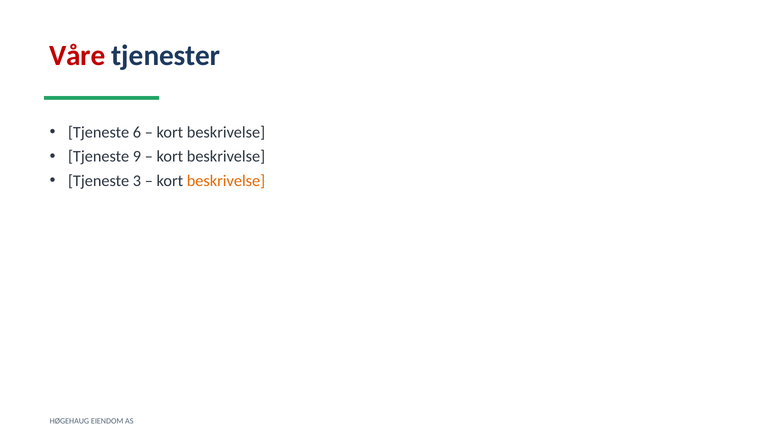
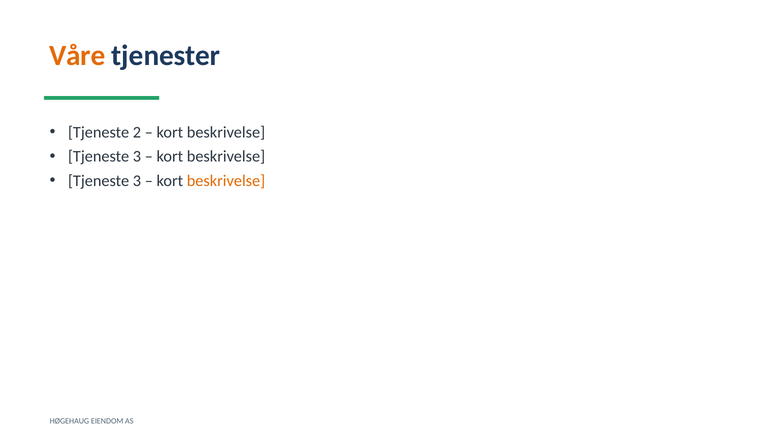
Våre colour: red -> orange (77, 56)
6: 6 -> 2 (137, 132)
9: 9 -> 3 (137, 157)
